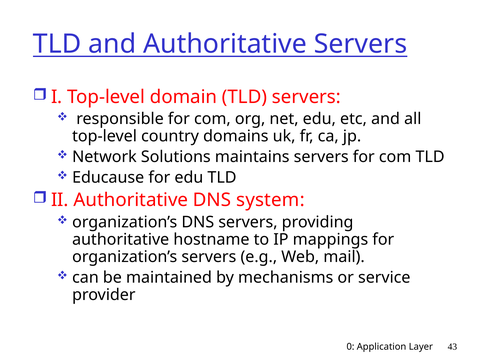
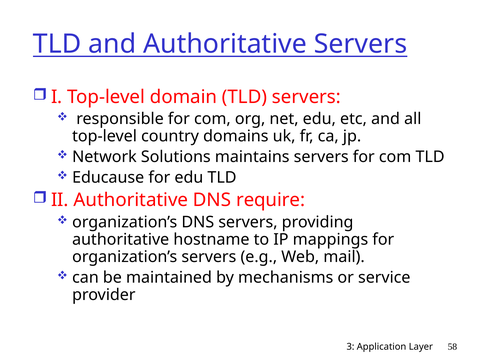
system: system -> require (271, 200)
0: 0 -> 3 (350, 346)
43: 43 -> 58 (452, 346)
